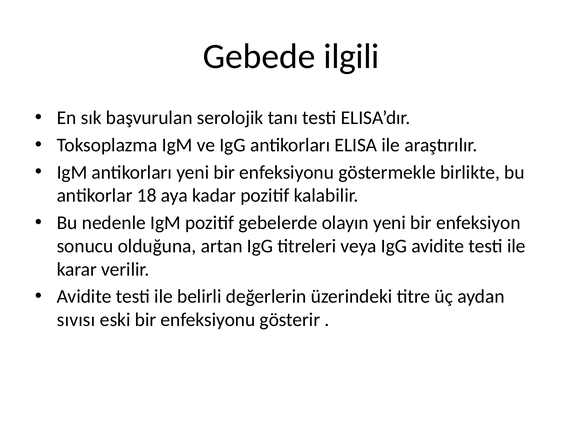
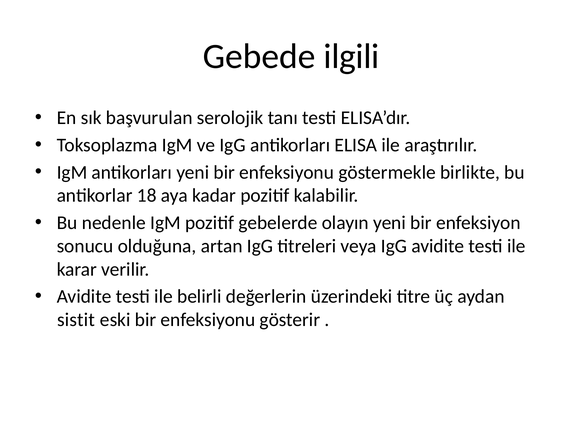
sıvısı: sıvısı -> sistit (76, 319)
